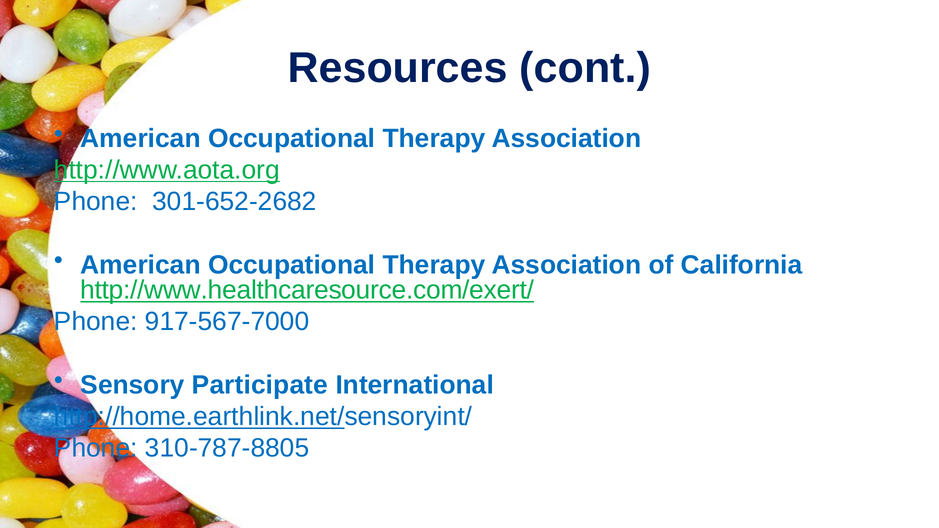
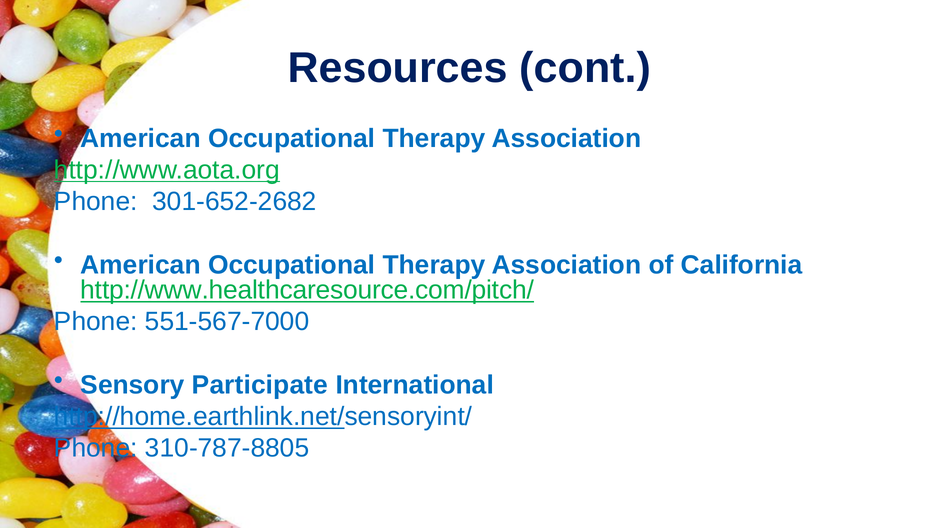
http://www.healthcaresource.com/exert/: http://www.healthcaresource.com/exert/ -> http://www.healthcaresource.com/pitch/ (307, 290)
917-567-7000: 917-567-7000 -> 551-567-7000 (227, 322)
